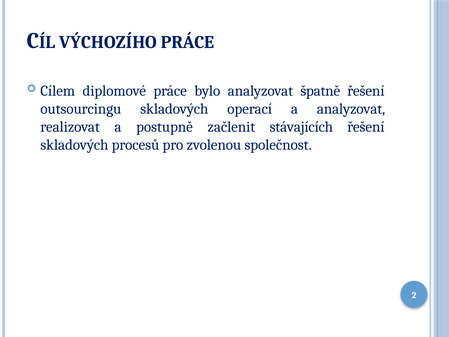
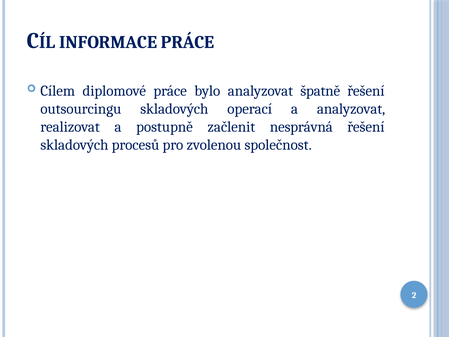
VÝCHOZÍHO: VÝCHOZÍHO -> INFORMACE (108, 42)
stávajících: stávajících -> nesprávná (301, 127)
